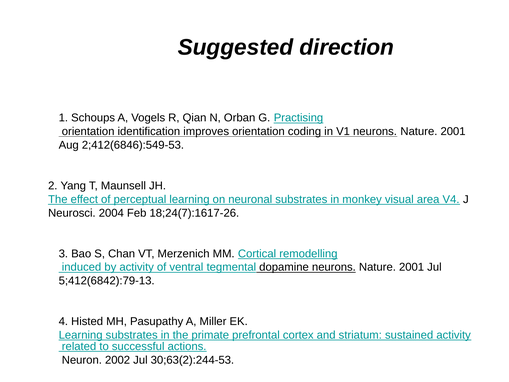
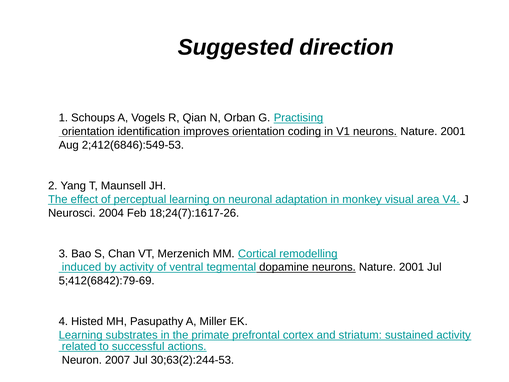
neuronal substrates: substrates -> adaptation (301, 199)
5;412(6842):79-13: 5;412(6842):79-13 -> 5;412(6842):79-69 (107, 281)
2002: 2002 -> 2007 (118, 360)
